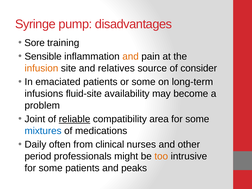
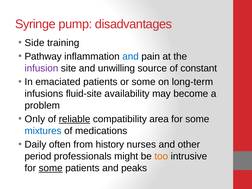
Sore: Sore -> Side (34, 43)
Sensible: Sensible -> Pathway (43, 56)
and colour: orange -> blue (131, 56)
infusion colour: orange -> purple (41, 68)
relatives: relatives -> unwilling (116, 68)
consider: consider -> constant (199, 68)
Joint: Joint -> Only (35, 119)
clinical: clinical -> history (110, 145)
some underline: none -> present (51, 168)
